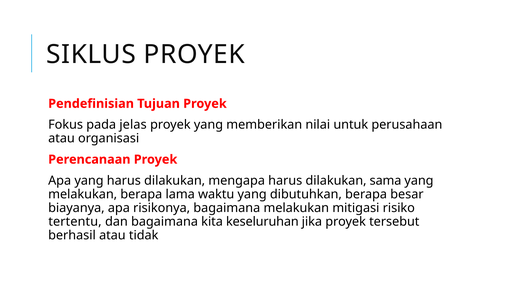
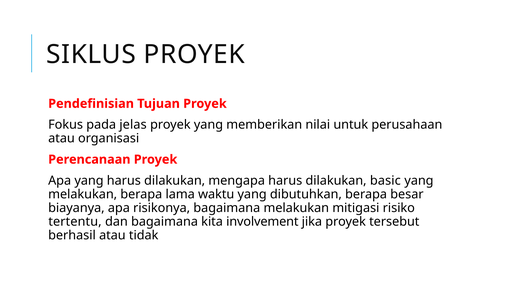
sama: sama -> basic (385, 180)
keseluruhan: keseluruhan -> involvement (262, 221)
